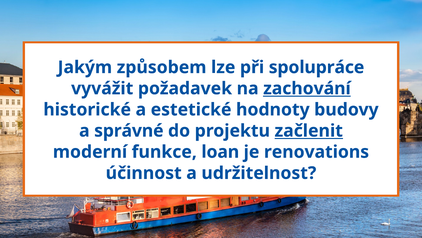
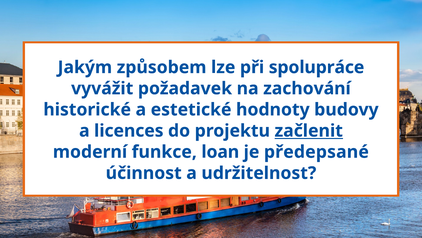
zachování underline: present -> none (307, 88)
správné: správné -> licences (129, 130)
renovations: renovations -> předepsané (316, 152)
